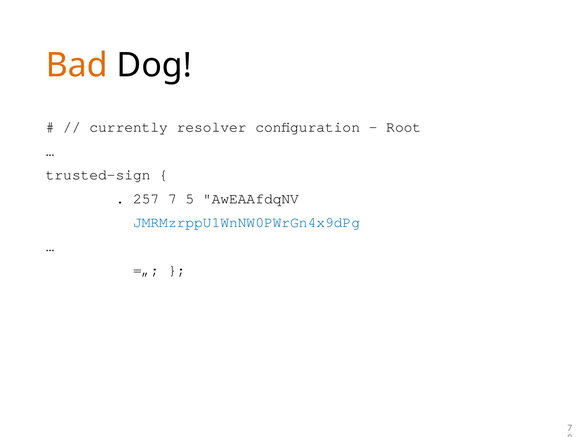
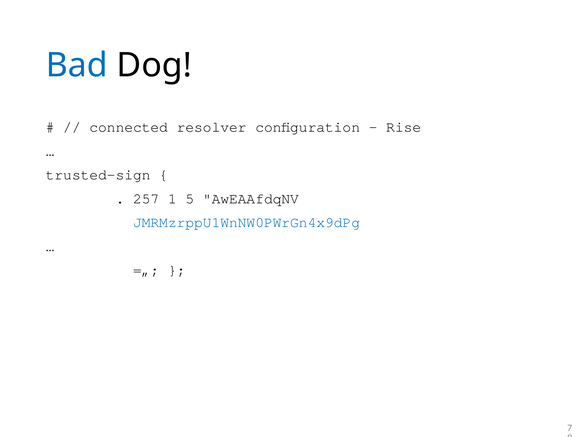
Bad colour: orange -> blue (77, 65)
currently: currently -> connected (129, 127)
Root: Root -> Rise (404, 127)
257 7: 7 -> 1 (172, 198)
